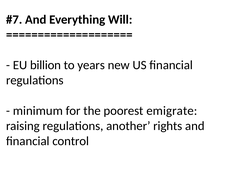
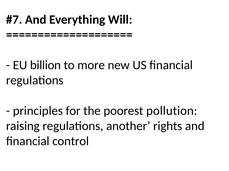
years: years -> more (91, 65)
minimum: minimum -> principles (38, 111)
emigrate: emigrate -> pollution (172, 111)
